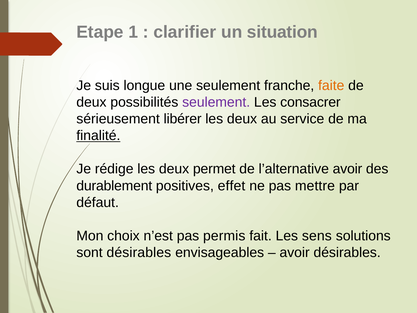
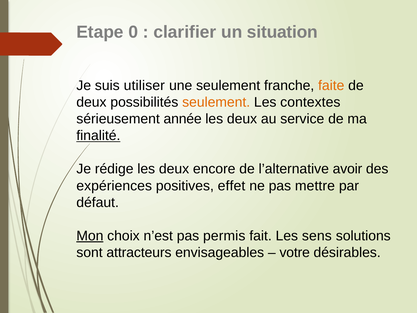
1: 1 -> 0 (133, 32)
longue: longue -> utiliser (144, 86)
seulement colour: purple -> orange (216, 102)
consacrer: consacrer -> contextes (310, 102)
libérer: libérer -> année (183, 119)
permet: permet -> encore (214, 169)
durablement: durablement -> expériences (114, 186)
Mon underline: none -> present (90, 236)
sont désirables: désirables -> attracteurs (139, 252)
avoir: avoir -> votre (295, 252)
